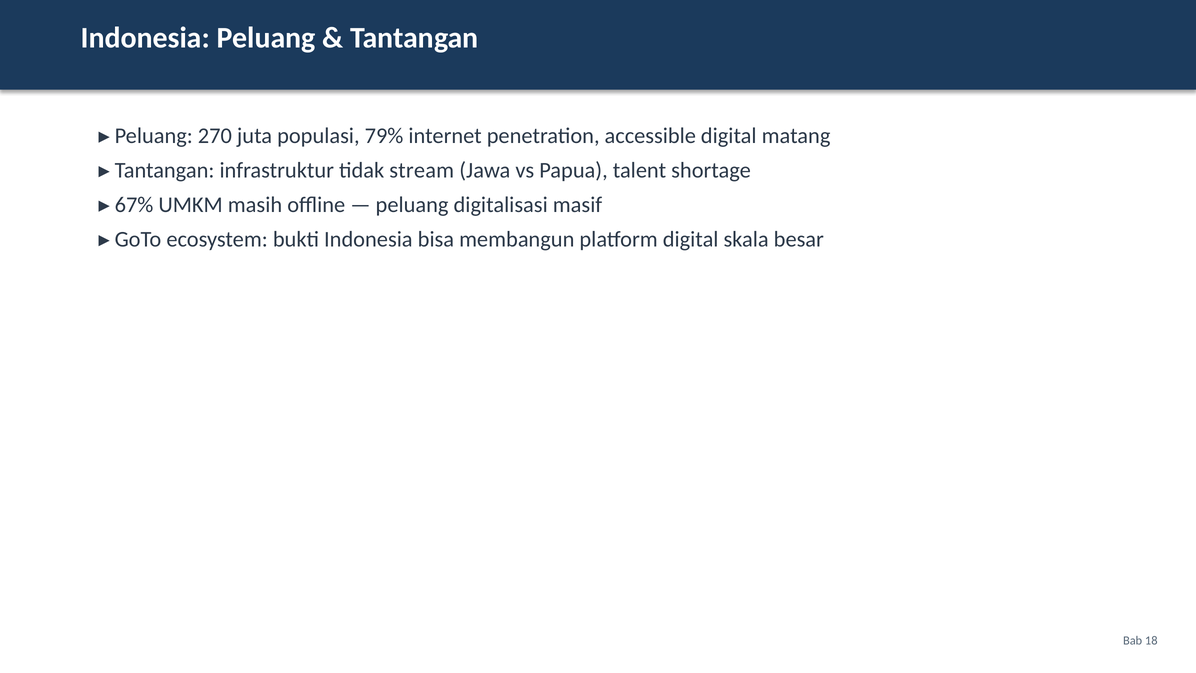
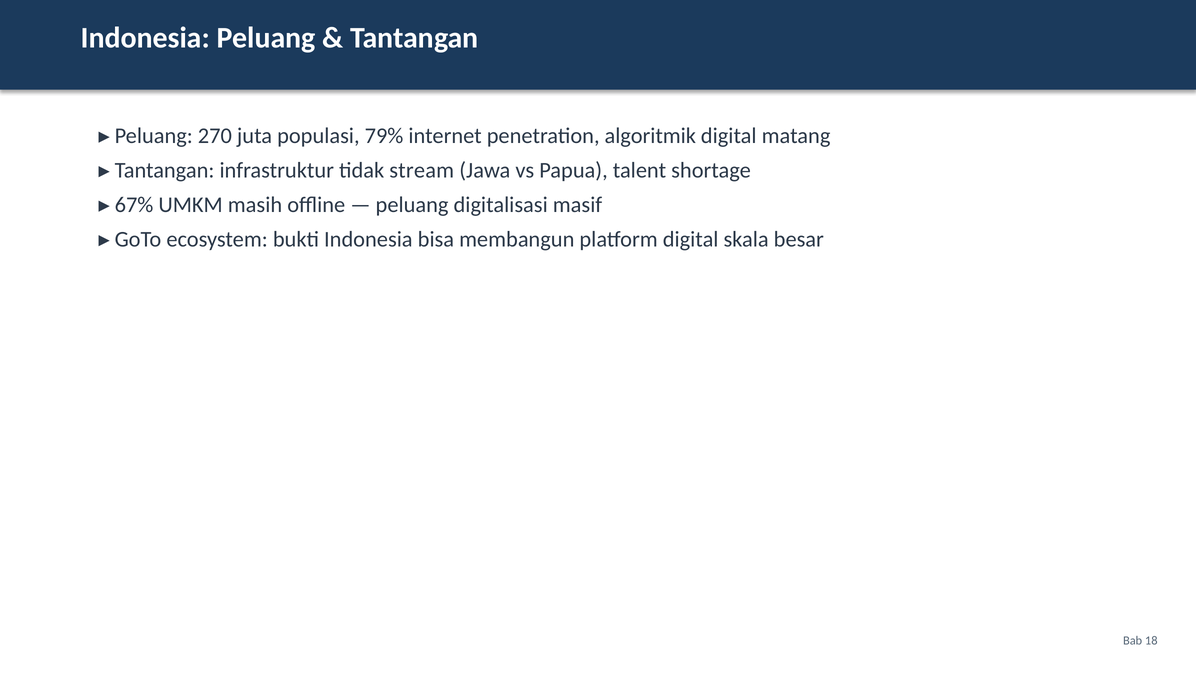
accessible: accessible -> algoritmik (650, 136)
